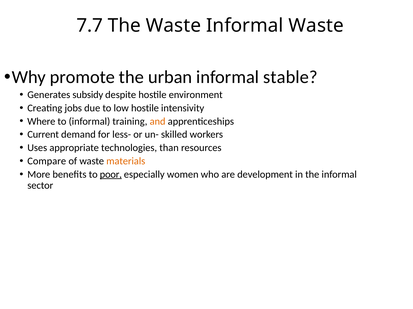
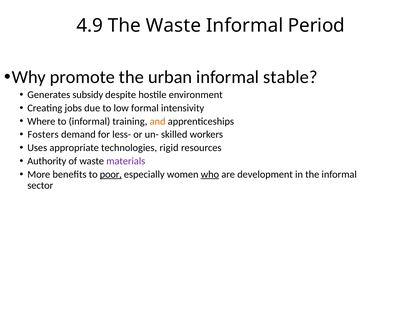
7.7: 7.7 -> 4.9 (90, 26)
Informal Waste: Waste -> Period (316, 26)
low hostile: hostile -> formal (145, 108)
Current: Current -> Fosters (43, 135)
than: than -> rigid (169, 148)
Compare: Compare -> Authority (47, 161)
materials colour: orange -> purple (126, 161)
who underline: none -> present (210, 175)
